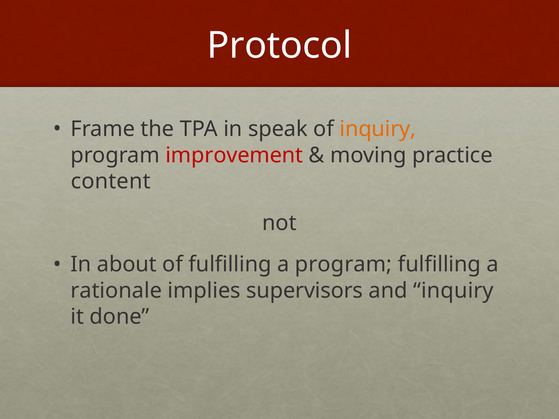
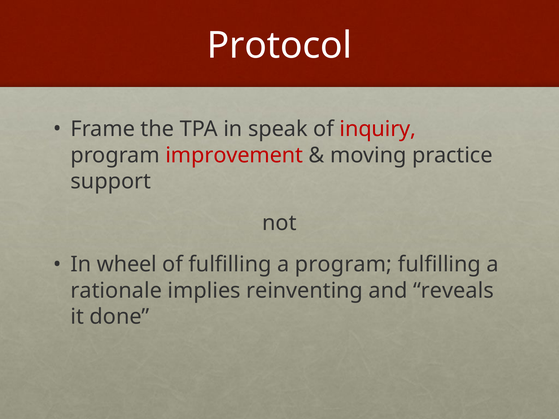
inquiry colour: orange -> red (378, 129)
content: content -> support (111, 181)
about: about -> wheel (127, 265)
supervisors: supervisors -> reinventing (305, 291)
and inquiry: inquiry -> reveals (454, 291)
